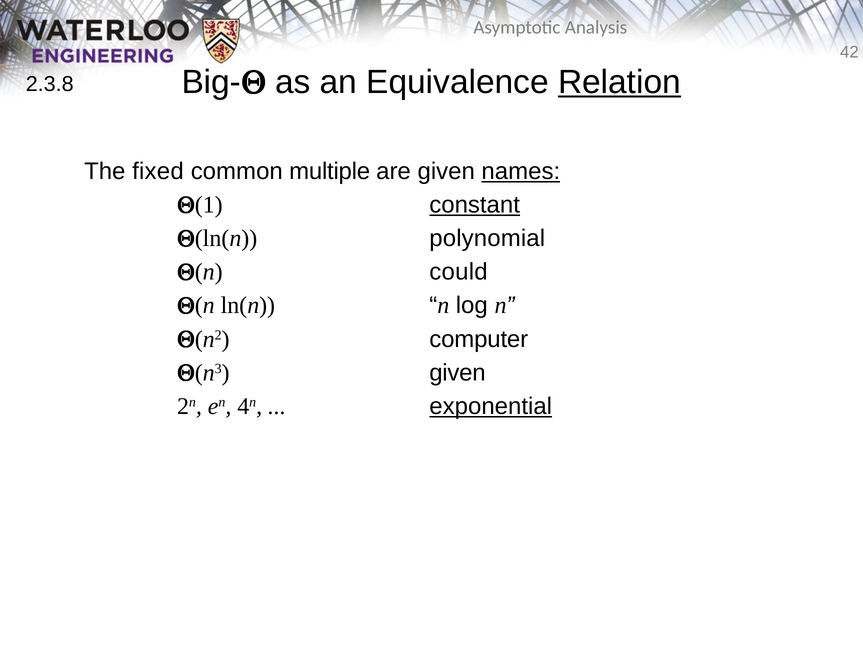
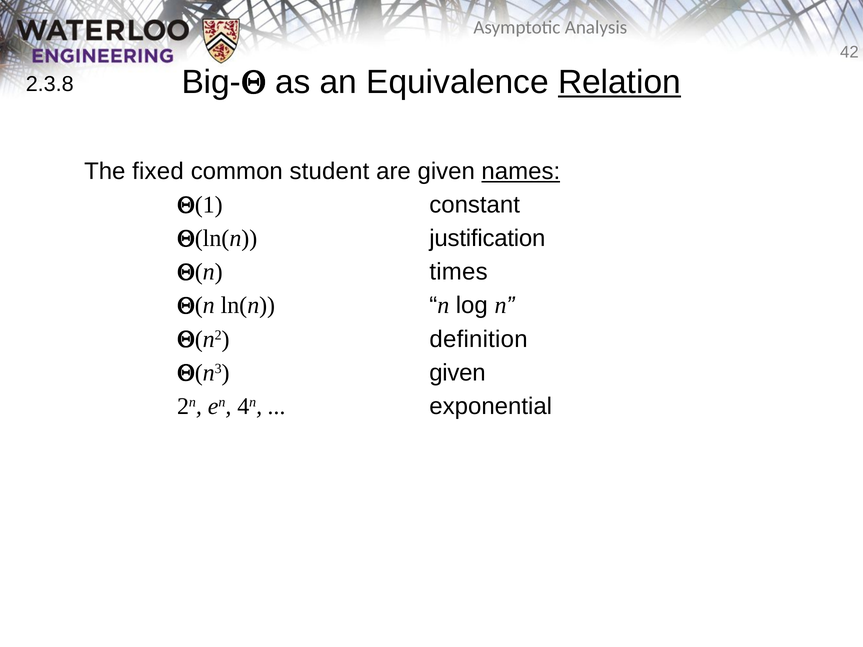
multiple: multiple -> student (329, 171)
constant underline: present -> none (475, 205)
polynomial: polynomial -> justification (487, 239)
could: could -> times (459, 272)
computer: computer -> definition (479, 339)
exponential underline: present -> none (491, 406)
